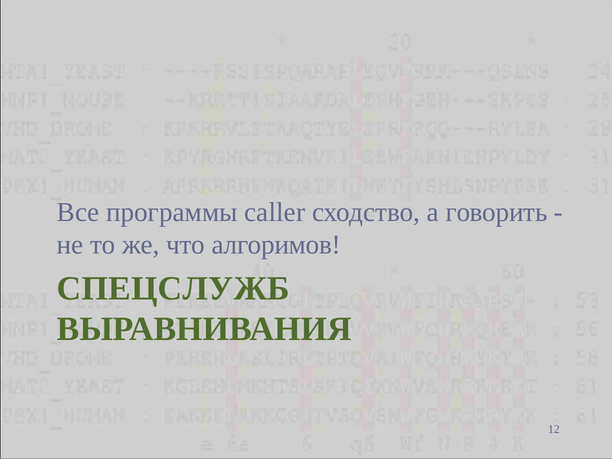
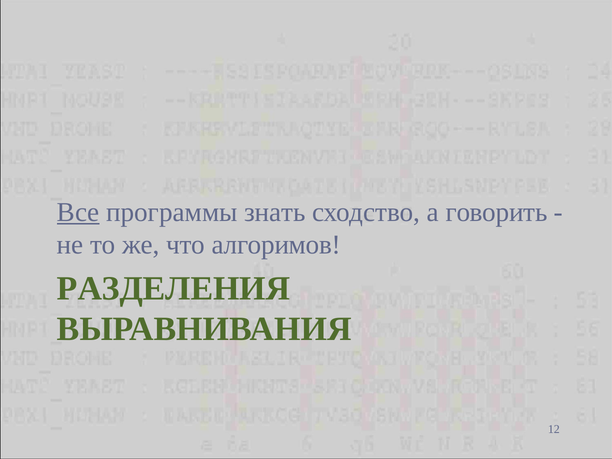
Все underline: none -> present (78, 212)
caller: caller -> знать (275, 212)
СПЕЦСЛУЖБ: СПЕЦСЛУЖБ -> РАЗДЕЛЕНИЯ (174, 288)
